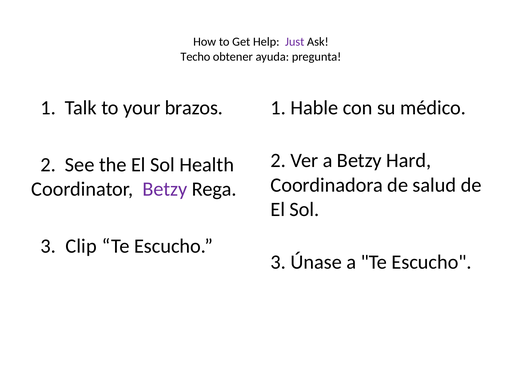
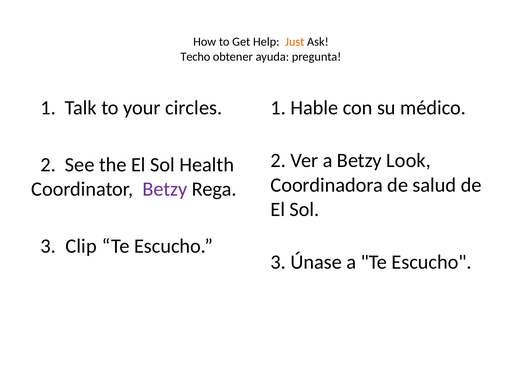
Just colour: purple -> orange (295, 42)
brazos: brazos -> circles (194, 108)
Hard: Hard -> Look (409, 160)
